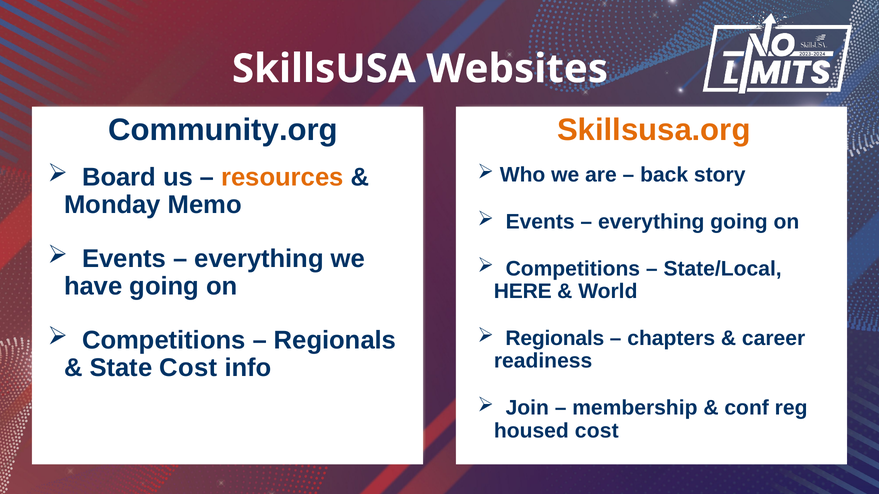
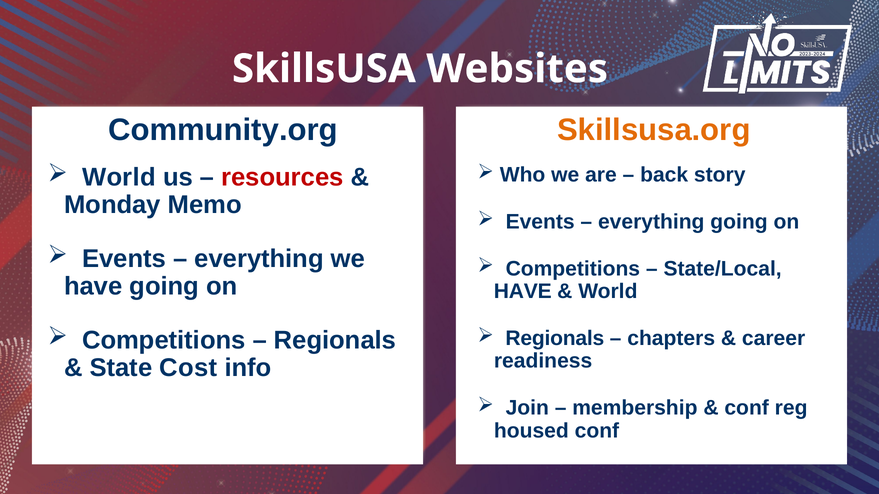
Board: Board -> World (119, 177)
resources colour: orange -> red (282, 177)
HERE: HERE -> HAVE (523, 292)
housed cost: cost -> conf (597, 431)
